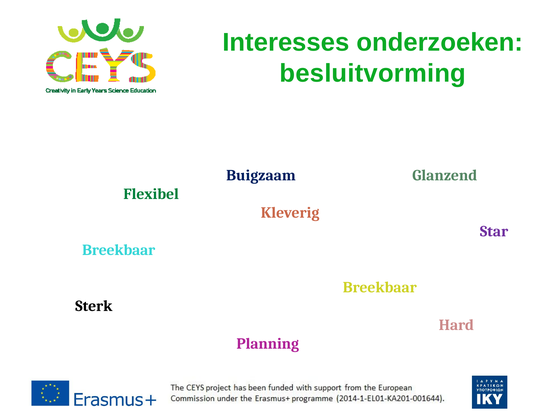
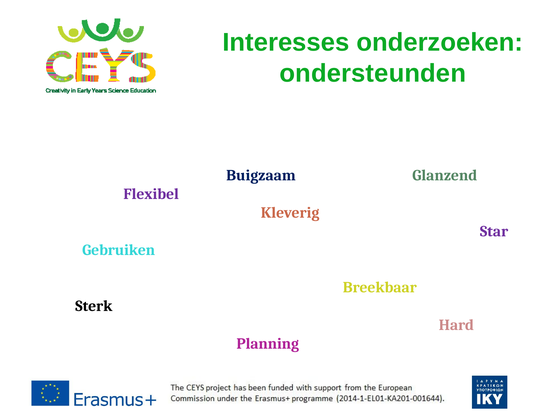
besluitvorming: besluitvorming -> ondersteunden (373, 73)
Flexibel colour: green -> purple (151, 194)
Breekbaar: Breekbaar -> Gebruiken (119, 250)
